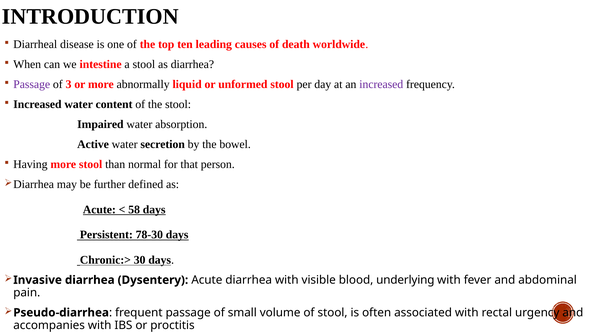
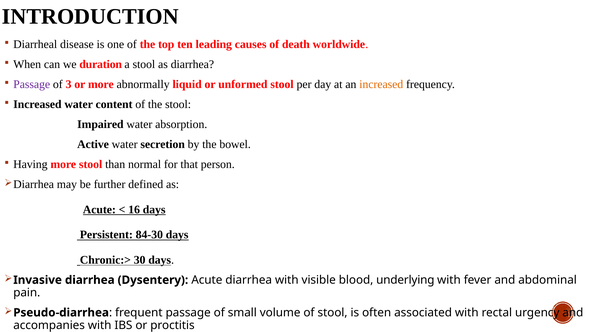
intestine: intestine -> duration (101, 64)
increased colour: purple -> orange (381, 84)
58: 58 -> 16 (134, 209)
78-30: 78-30 -> 84-30 (149, 235)
